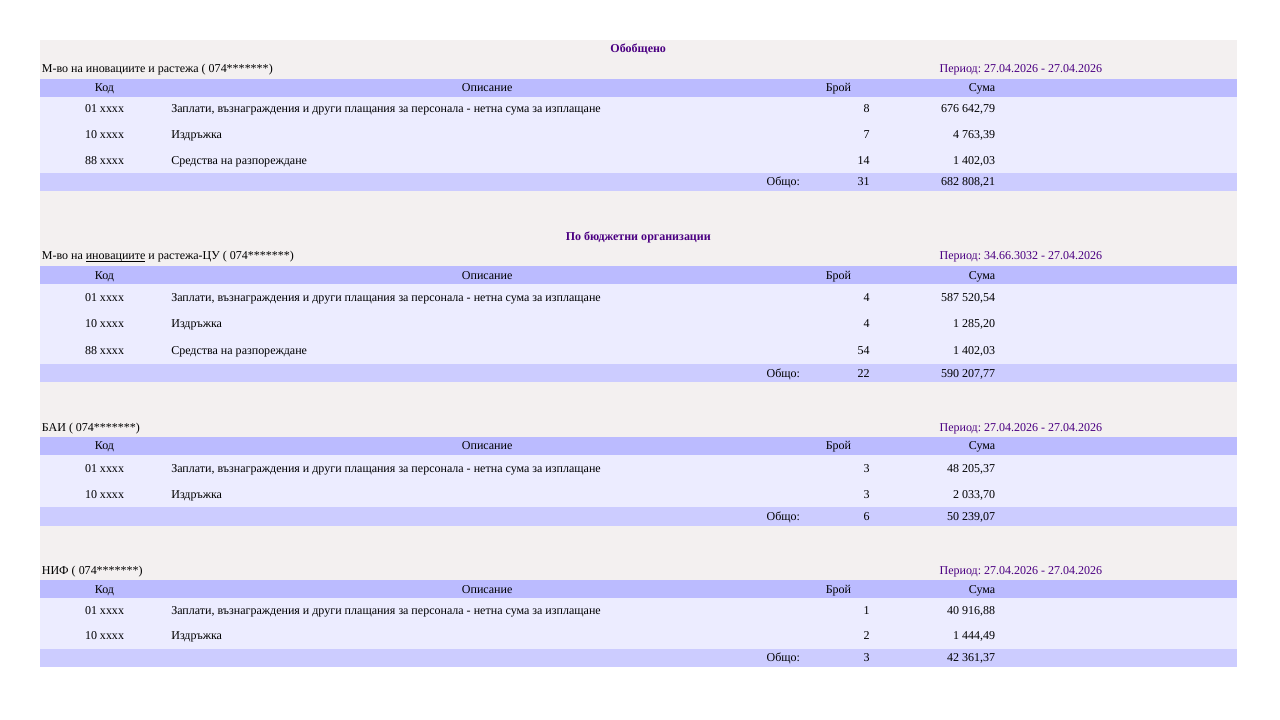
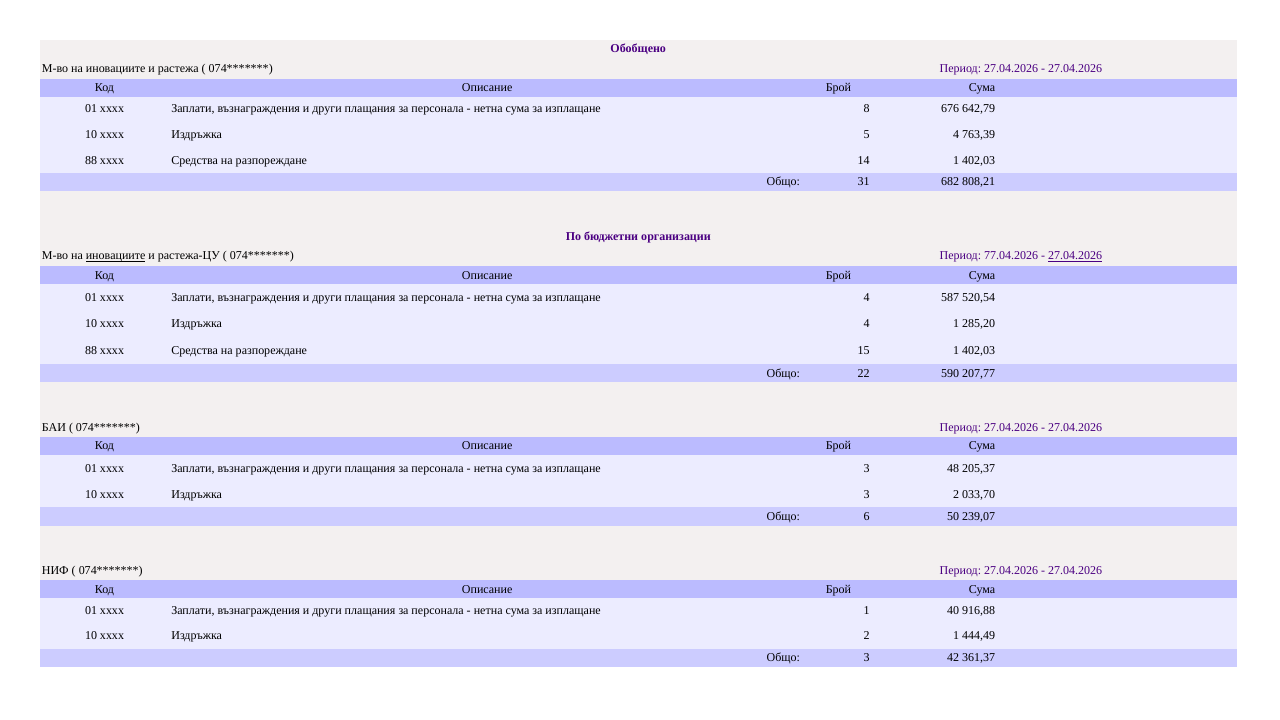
7: 7 -> 5 (867, 134)
34.66.3032: 34.66.3032 -> 77.04.2026 (1011, 256)
27.04.2026 underline: none -> present (1075, 256)
54: 54 -> 15 (864, 351)
